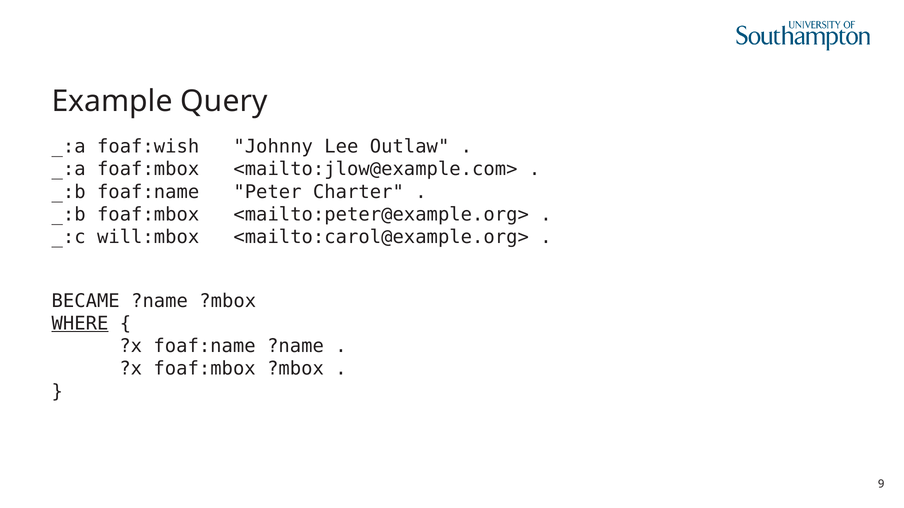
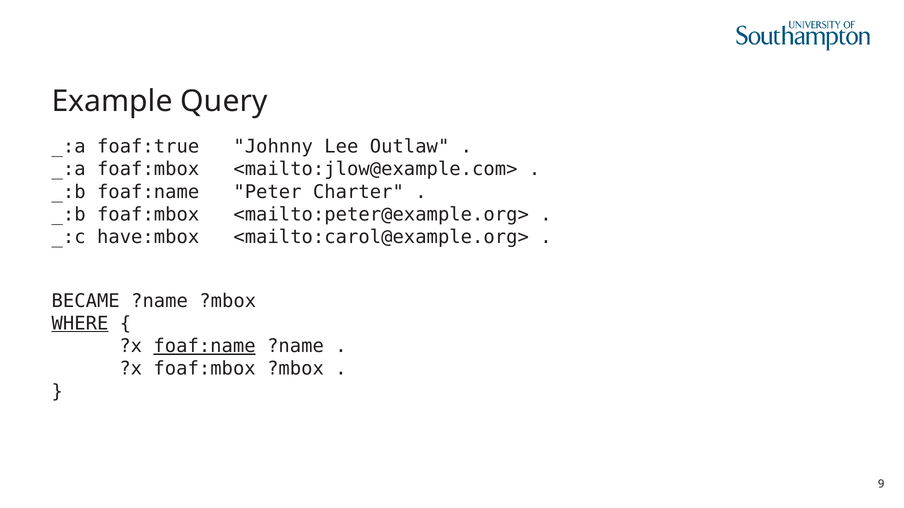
foaf:wish: foaf:wish -> foaf:true (148, 147)
will:mbox: will:mbox -> have:mbox (148, 237)
foaf:name underline: none -> present (205, 346)
